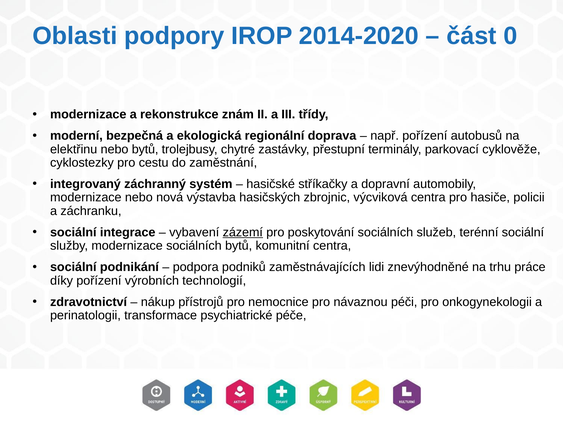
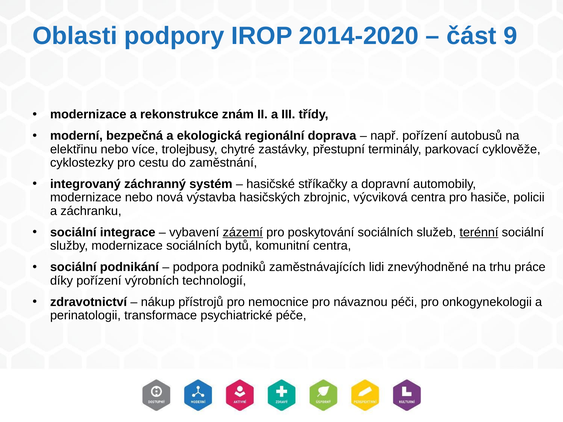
0: 0 -> 9 (511, 36)
nebo bytů: bytů -> více (145, 149)
terénní underline: none -> present (479, 232)
